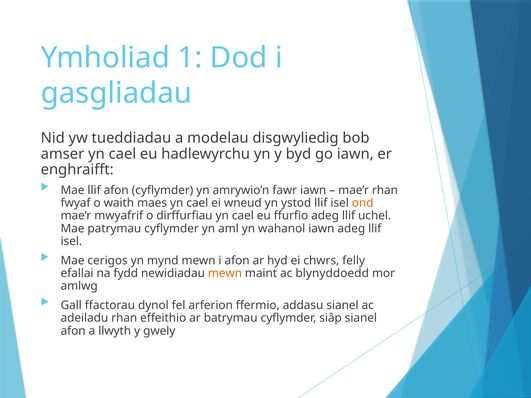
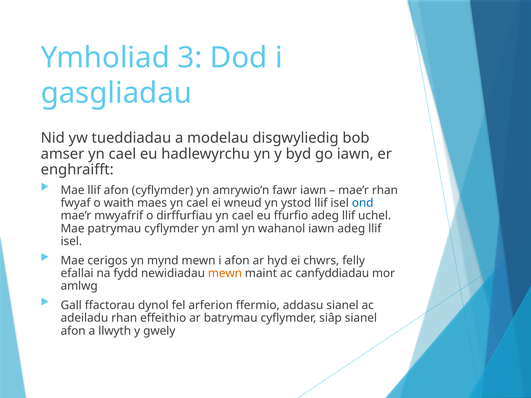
1: 1 -> 3 (190, 58)
ond colour: orange -> blue (363, 203)
blynyddoedd: blynyddoedd -> canfyddiadau (332, 273)
